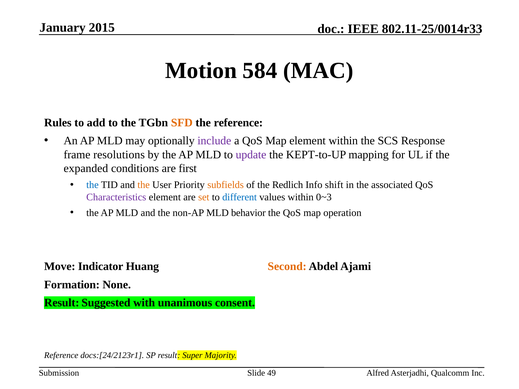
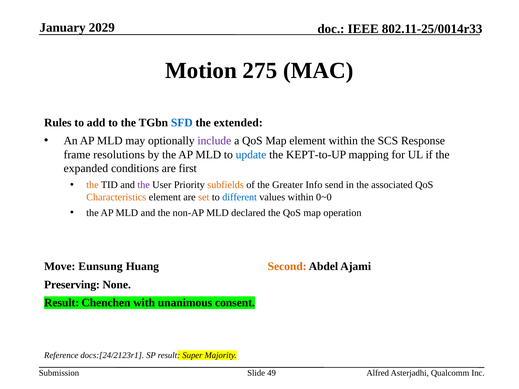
2015: 2015 -> 2029 (102, 28)
584: 584 -> 275 (260, 71)
SFD colour: orange -> blue (182, 123)
the reference: reference -> extended (238, 123)
update colour: purple -> blue (251, 155)
the colour: blue -> orange (92, 185)
the colour: orange -> purple (144, 185)
Redlich: Redlich -> Greater (288, 185)
shift: shift -> send (334, 185)
Characteristics colour: purple -> orange (116, 197)
0~3: 0~3 -> 0~0 (324, 197)
behavior: behavior -> declared (248, 213)
Indicator: Indicator -> Eunsung (101, 267)
Formation: Formation -> Preserving (72, 285)
Suggested: Suggested -> Chenchen (106, 303)
